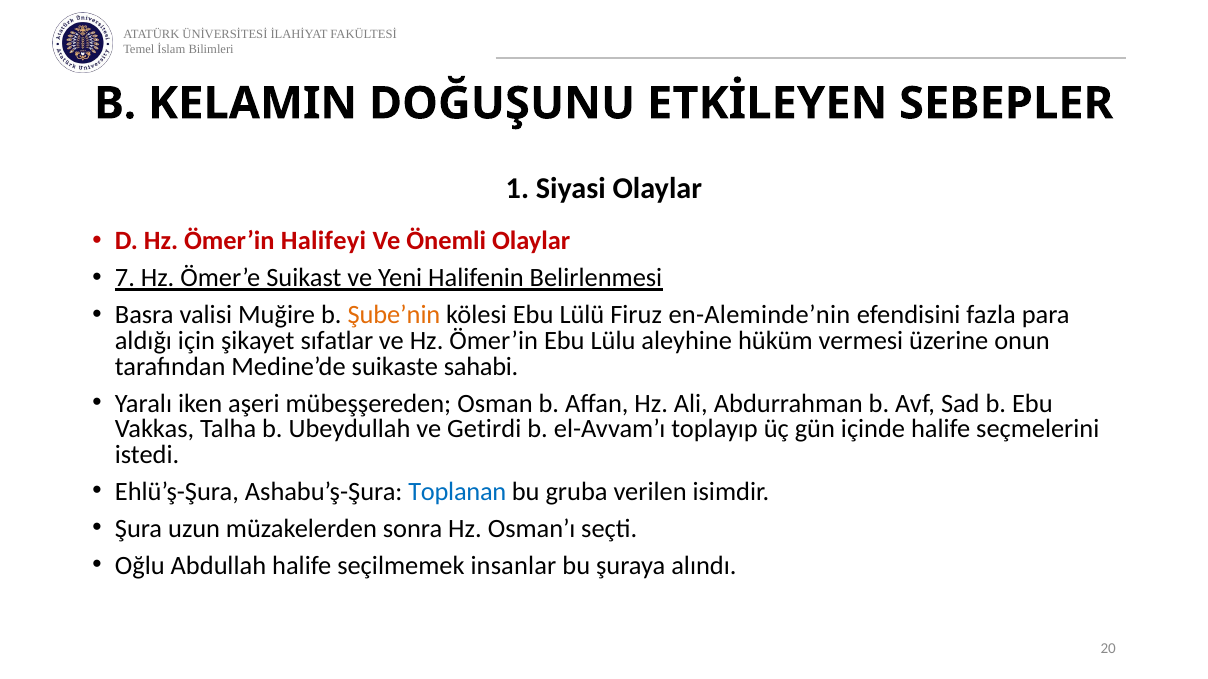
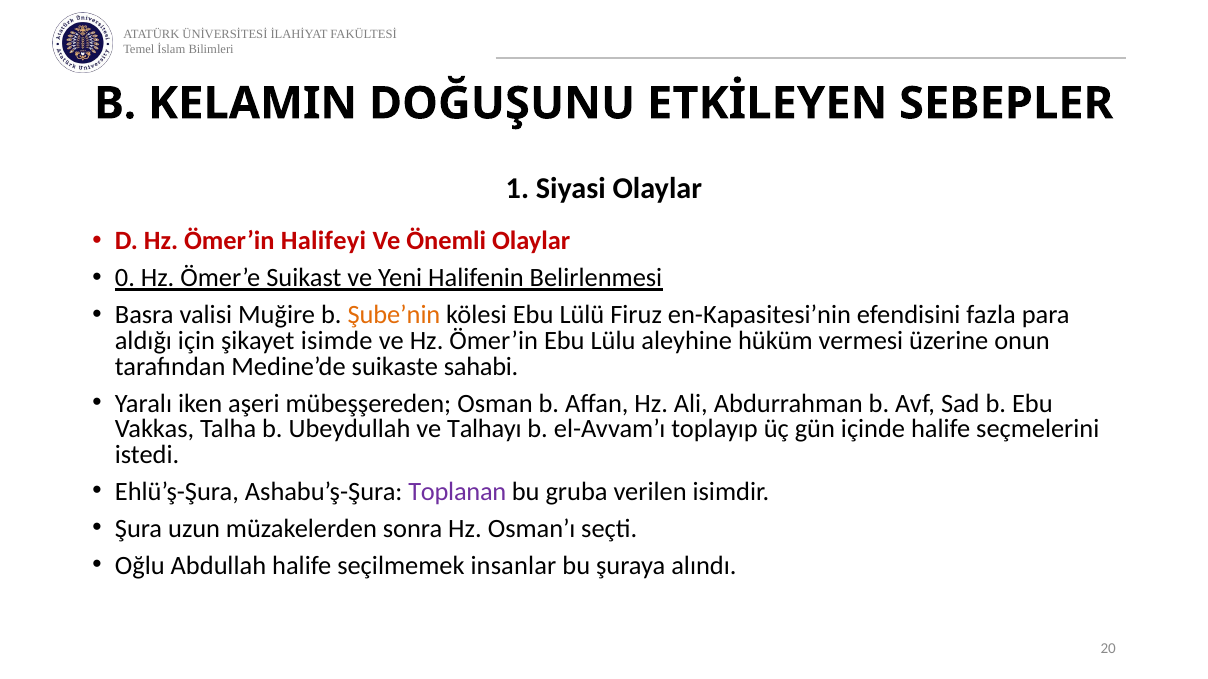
7: 7 -> 0 (125, 278)
en-Aleminde’nin: en-Aleminde’nin -> en-Kapasitesi’nin (759, 315)
sıfatlar: sıfatlar -> isimde (337, 341)
Getirdi: Getirdi -> Talhayı (484, 429)
Toplanan colour: blue -> purple (457, 492)
